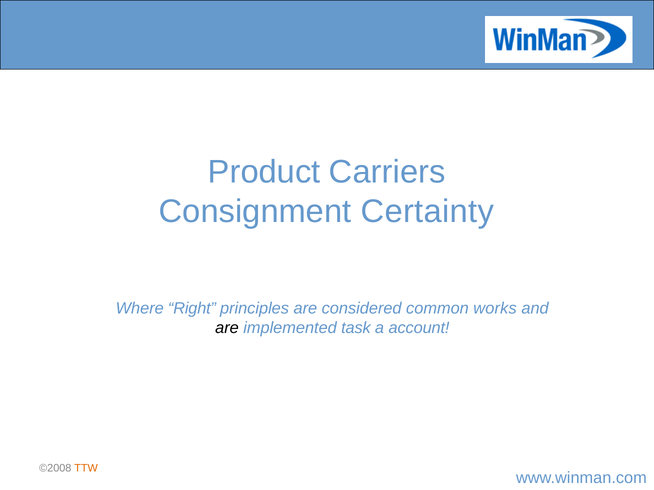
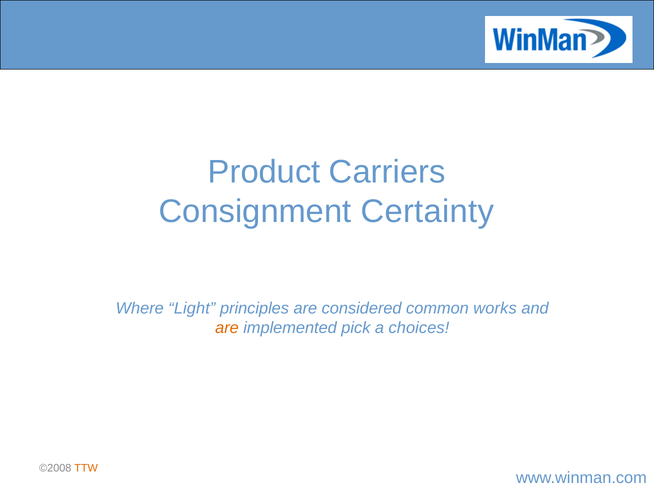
Right: Right -> Light (192, 308)
are colour: black -> orange (227, 328)
task: task -> pick (356, 328)
account: account -> choices (419, 328)
